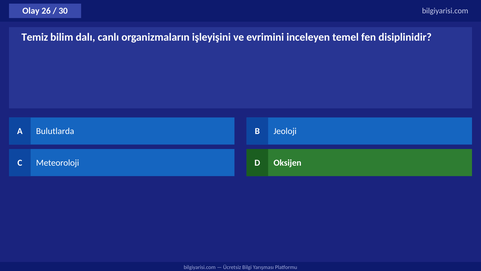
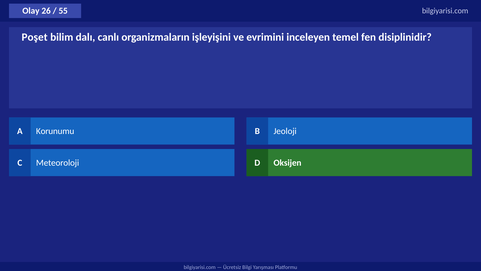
30: 30 -> 55 (63, 11)
Temiz: Temiz -> Poşet (35, 37)
Bulutlarda: Bulutlarda -> Korunumu (55, 131)
